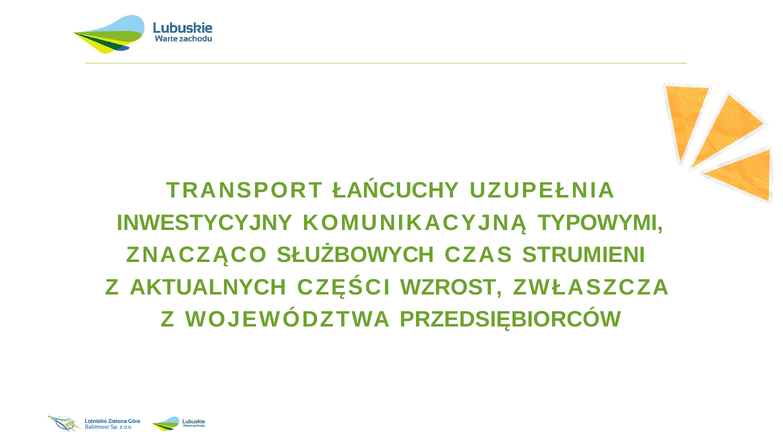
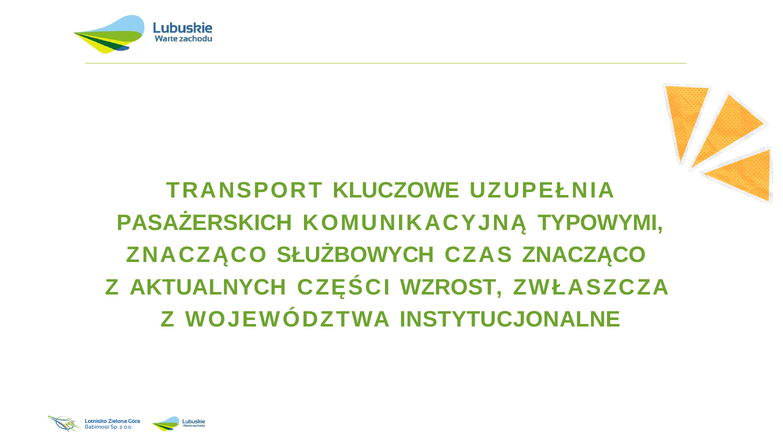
ŁAŃCUCHY: ŁAŃCUCHY -> KLUCZOWE (396, 191)
INWESTYCYJNY: INWESTYCYJNY -> PASAŻERSKICH (205, 223)
CZAS STRUMIENI: STRUMIENI -> ZNACZĄCO (584, 255)
PRZEDSIĘBIORCÓW: PRZEDSIĘBIORCÓW -> INSTYTUCJONALNE (510, 320)
